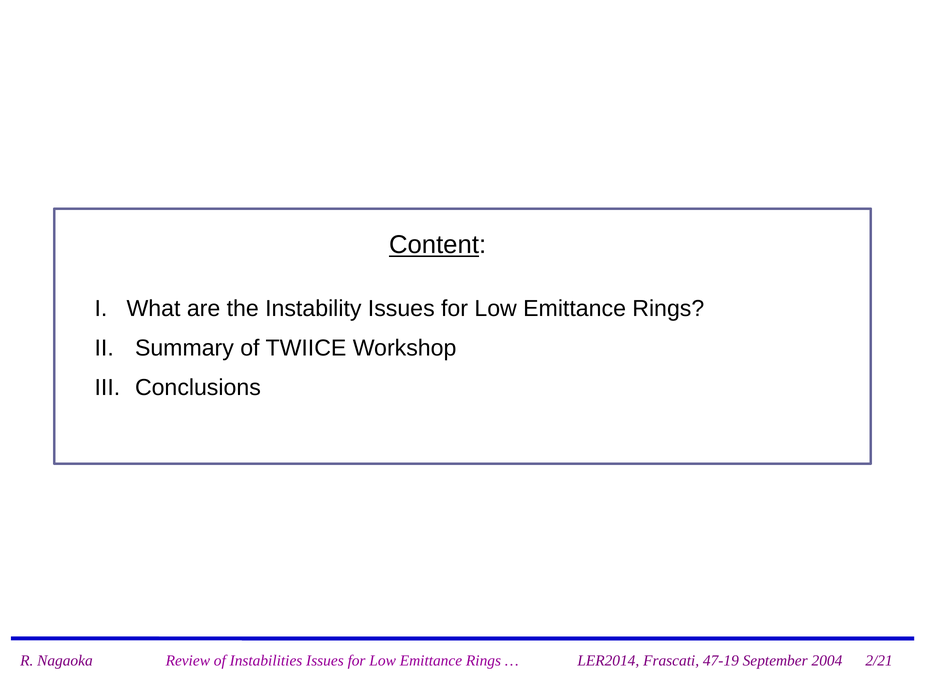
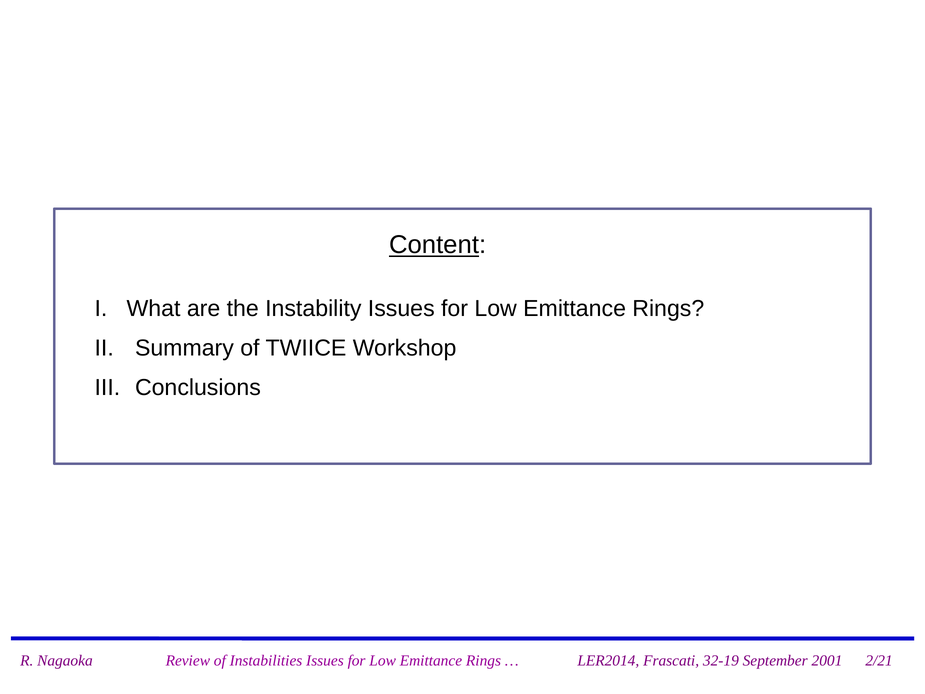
47-19: 47-19 -> 32-19 (721, 660)
2004: 2004 -> 2001 (827, 660)
